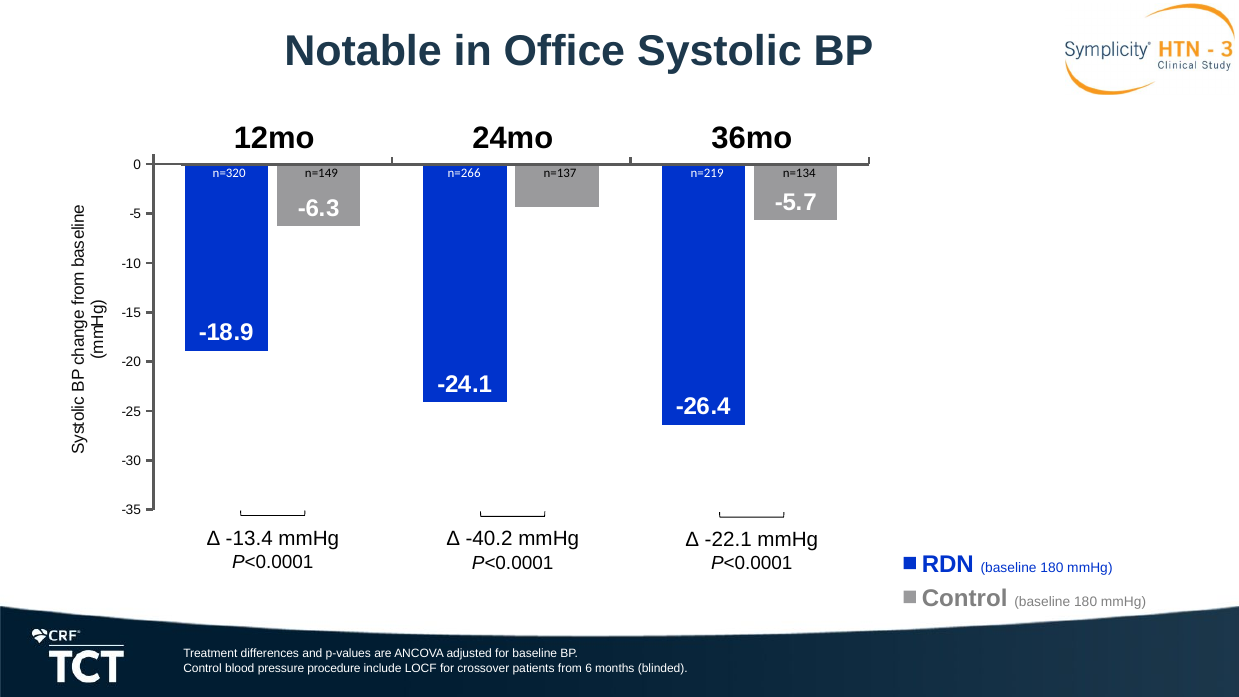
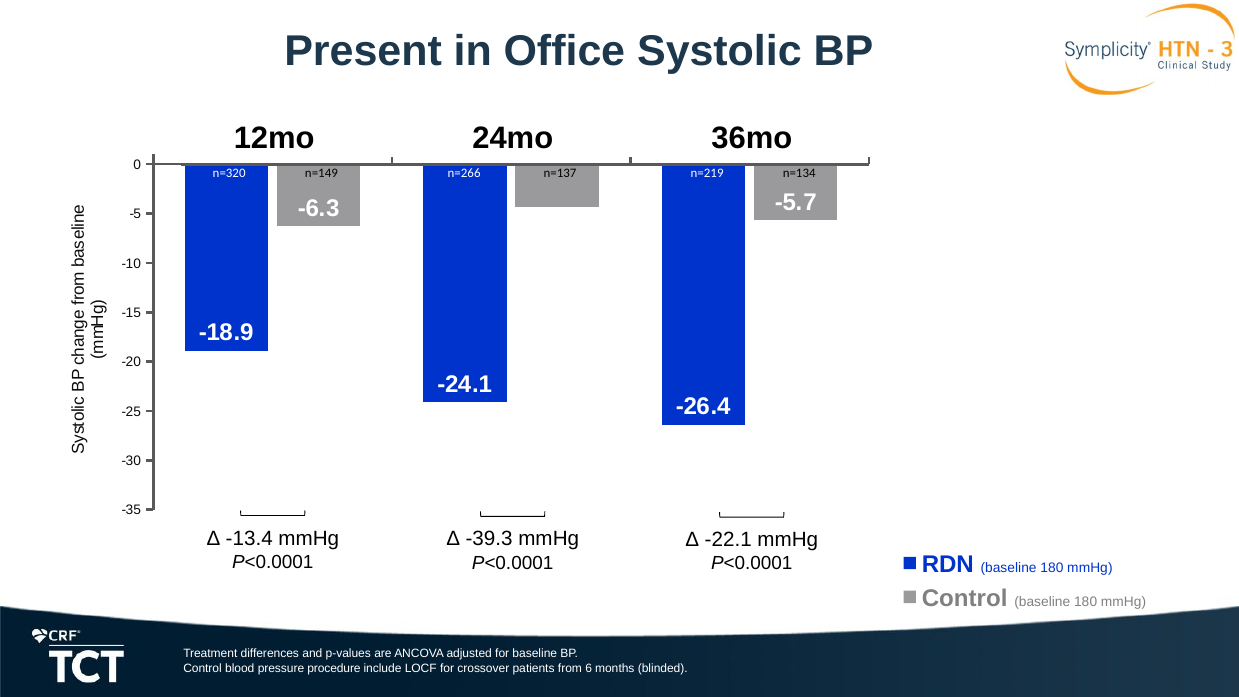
Notable: Notable -> Present (363, 51)
-40.2: -40.2 -> -39.3 (489, 539)
